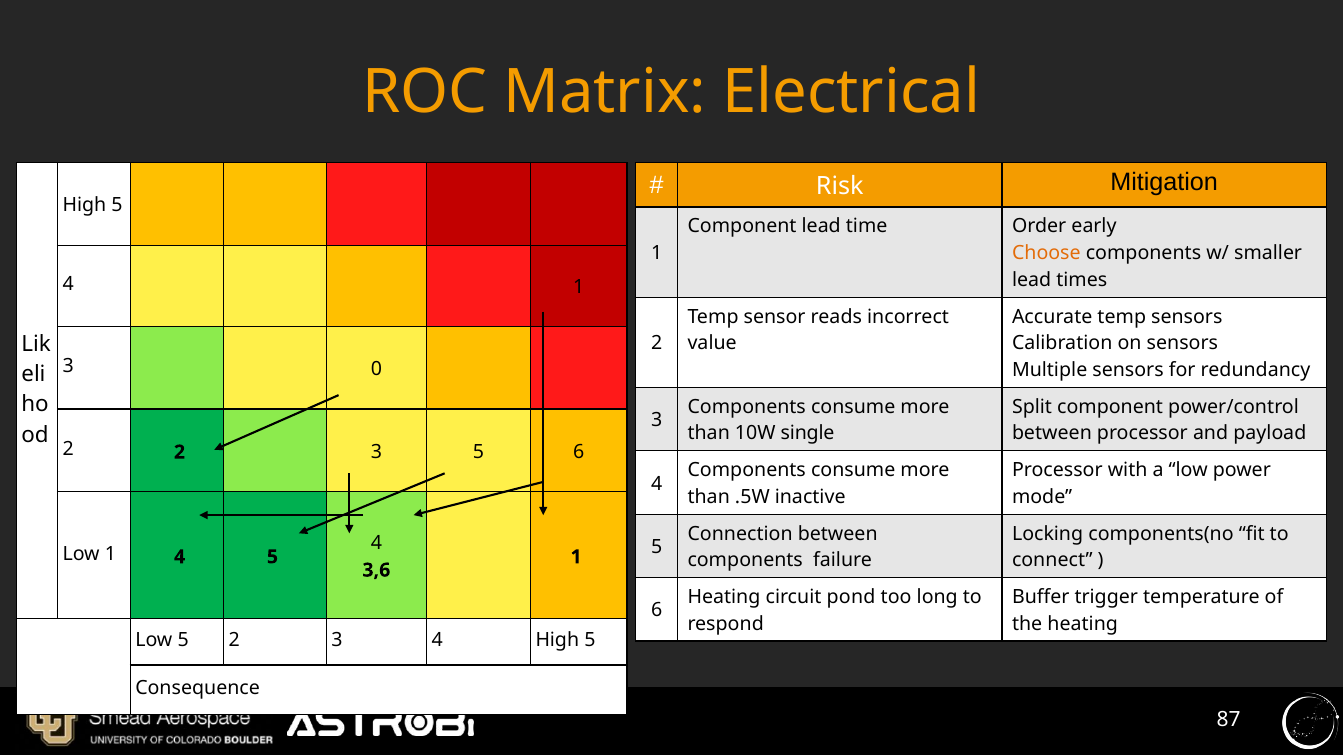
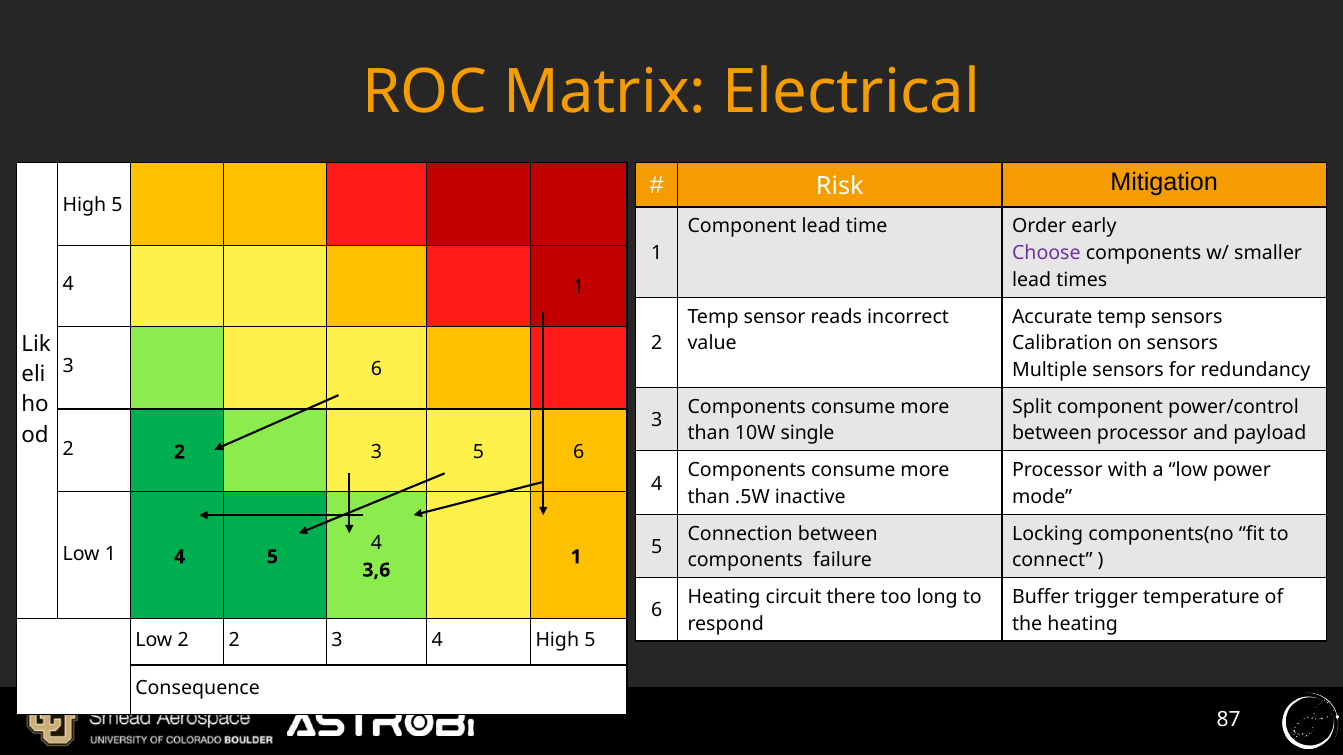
Choose colour: orange -> purple (1046, 253)
3 0: 0 -> 6 (376, 369)
pond: pond -> there (851, 597)
Low 5: 5 -> 2 (183, 641)
